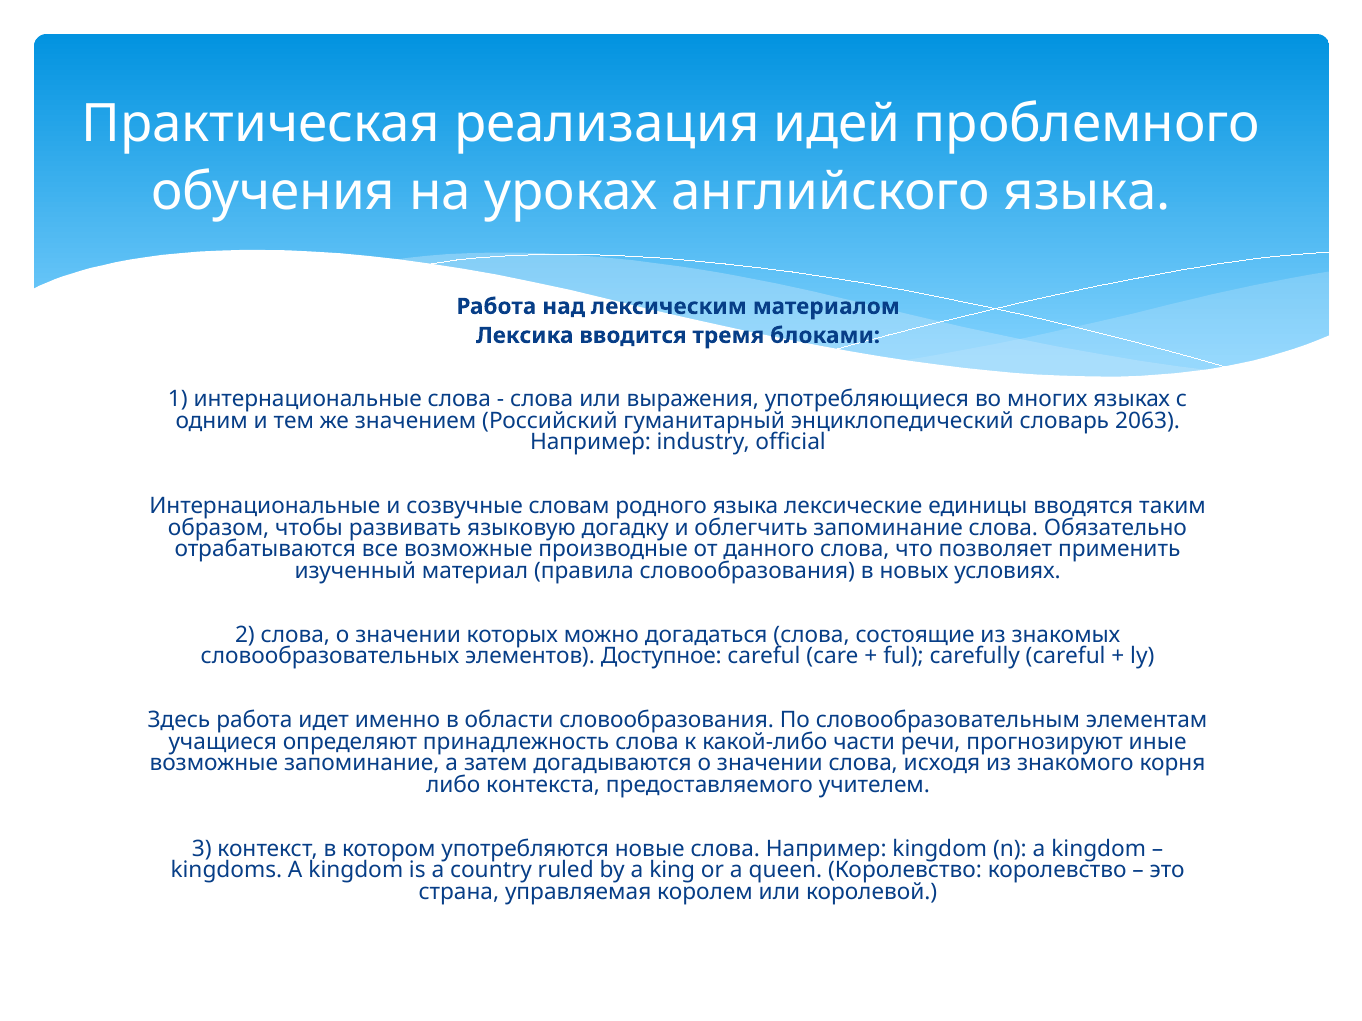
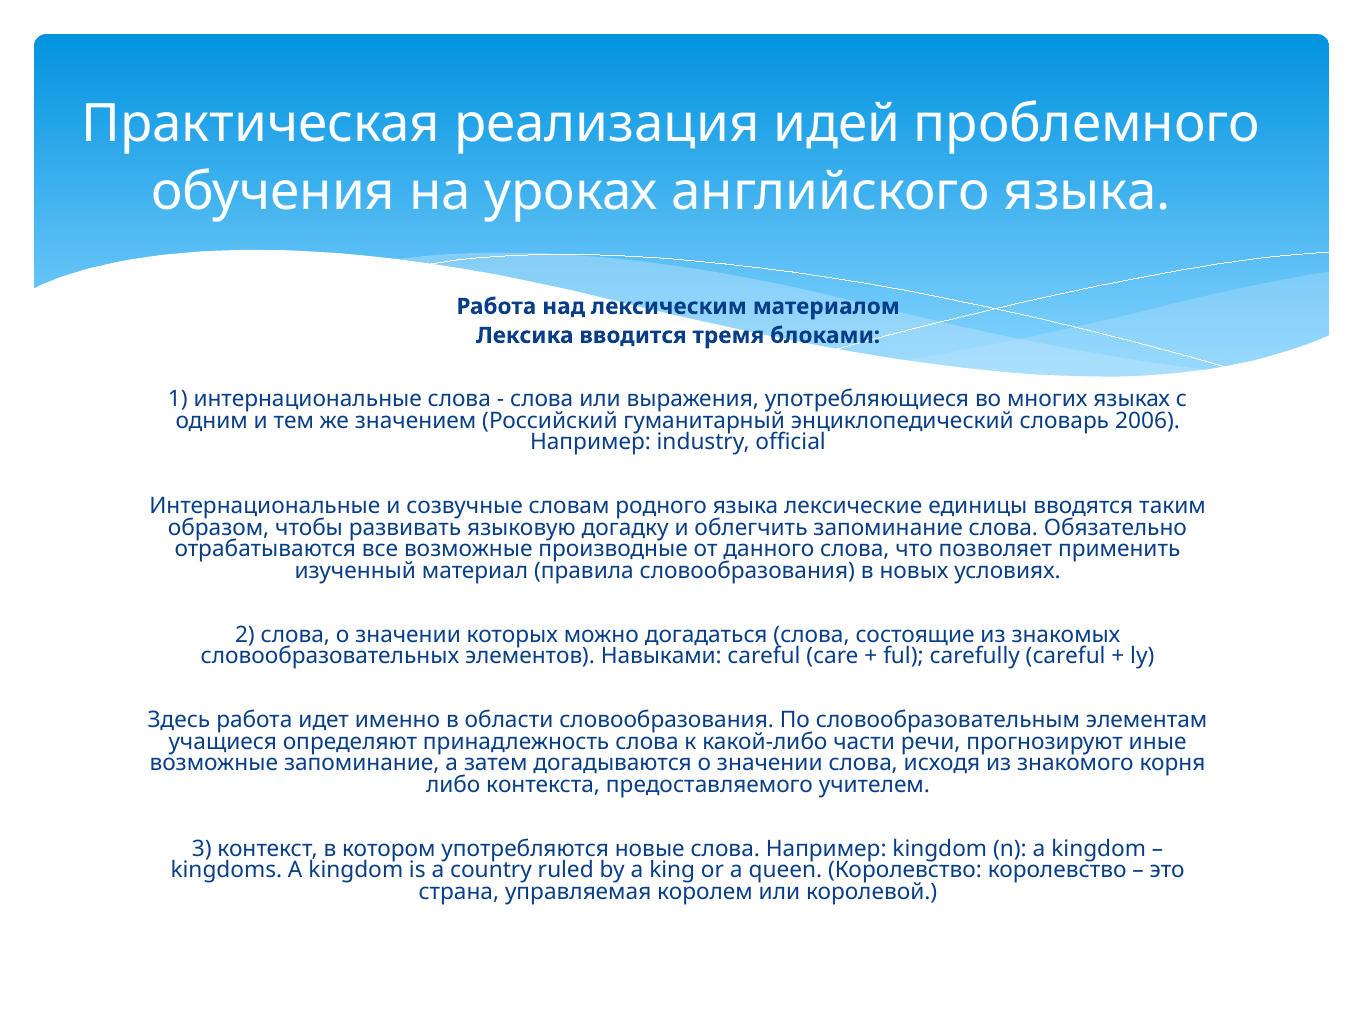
2063: 2063 -> 2006 (1147, 421)
Доступное: Доступное -> Навыками (661, 657)
